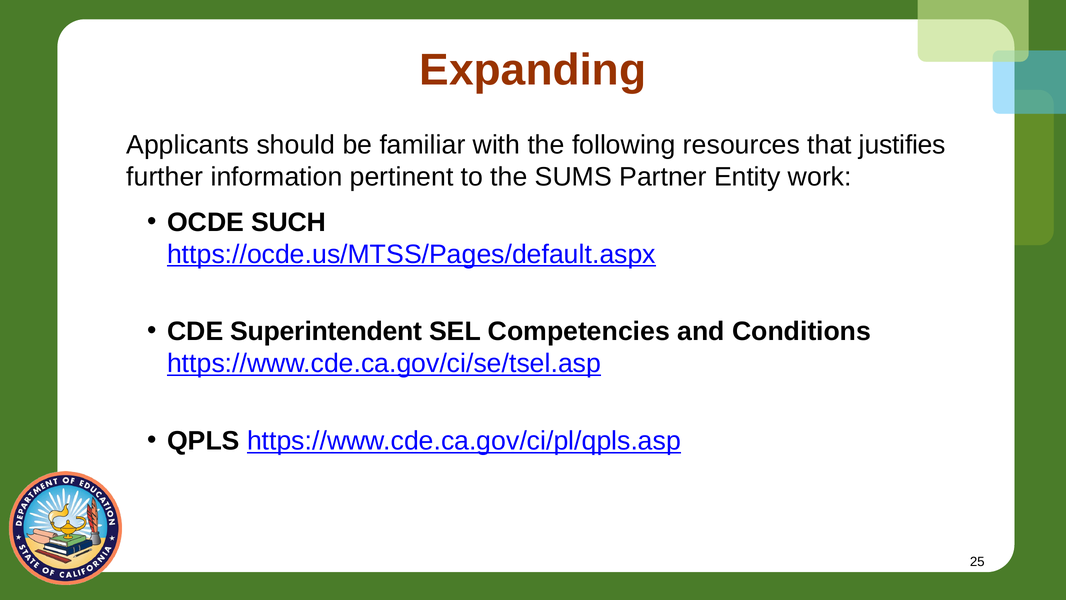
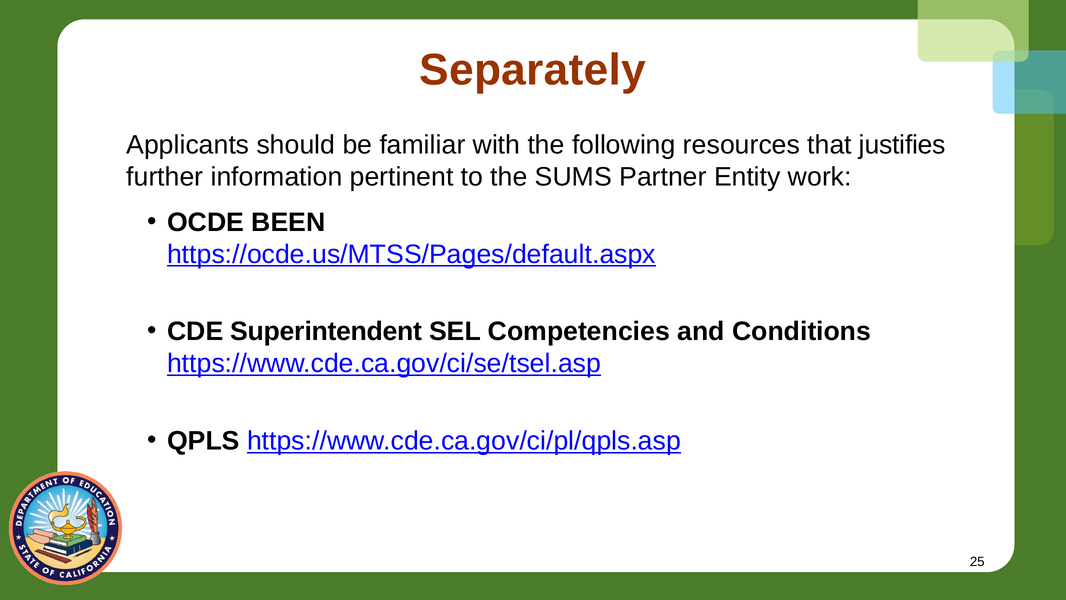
Expanding: Expanding -> Separately (533, 70)
SUCH: SUCH -> BEEN (288, 222)
